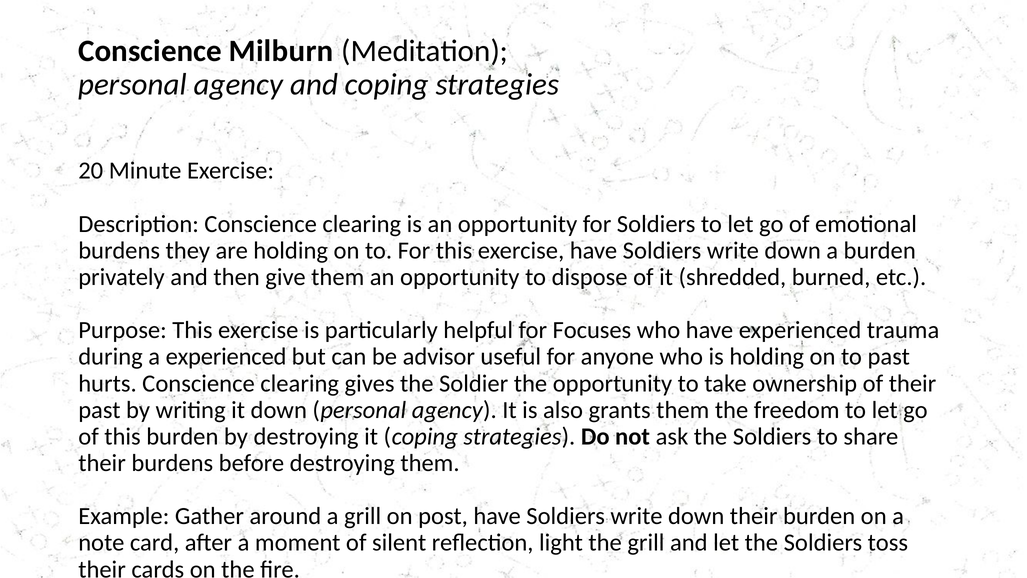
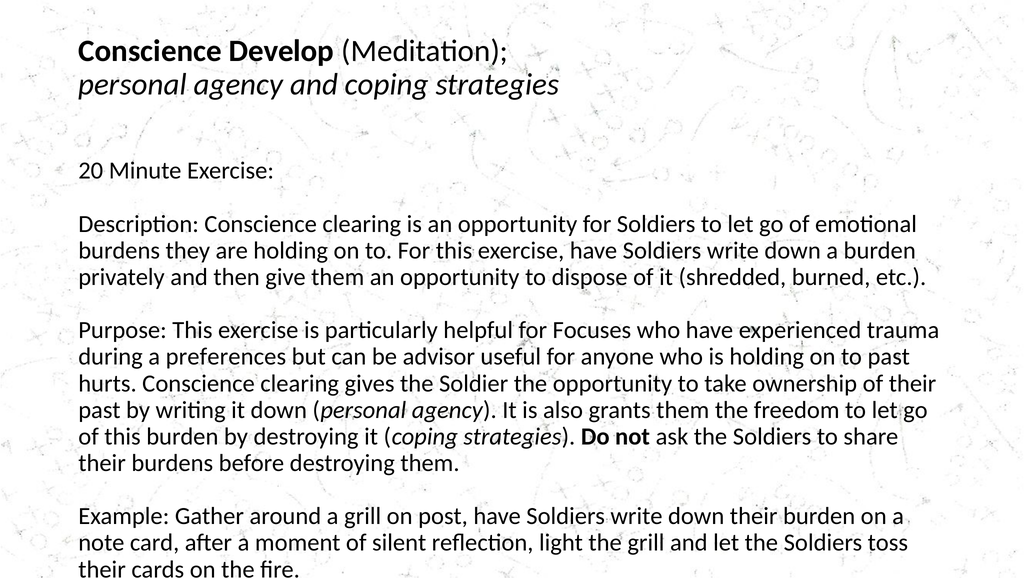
Milburn: Milburn -> Develop (281, 51)
a experienced: experienced -> preferences (226, 357)
